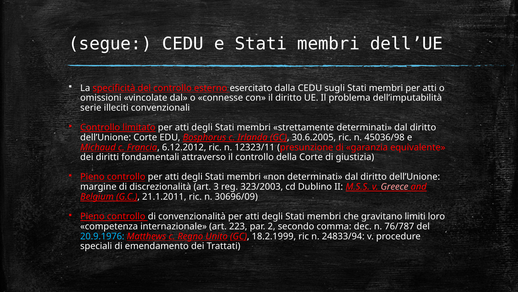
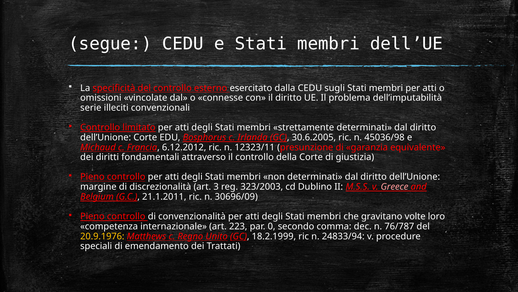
limiti: limiti -> volte (415, 216)
2: 2 -> 0 (272, 226)
20.9.1976 colour: light blue -> yellow (102, 236)
